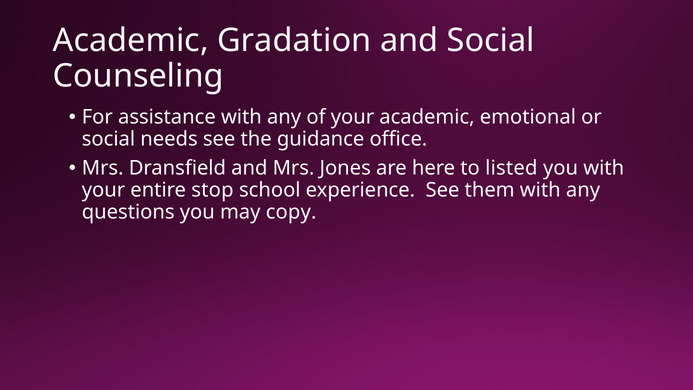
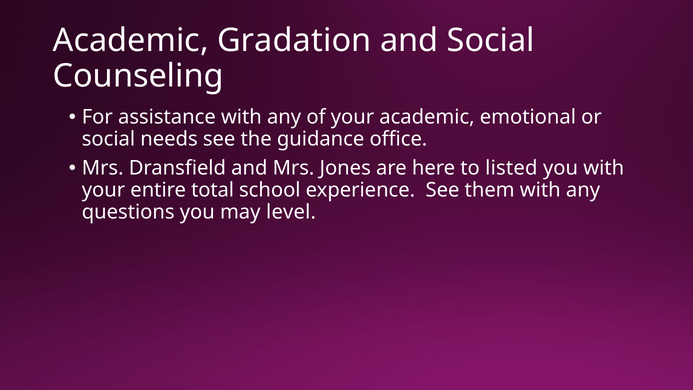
stop: stop -> total (213, 190)
copy: copy -> level (291, 212)
